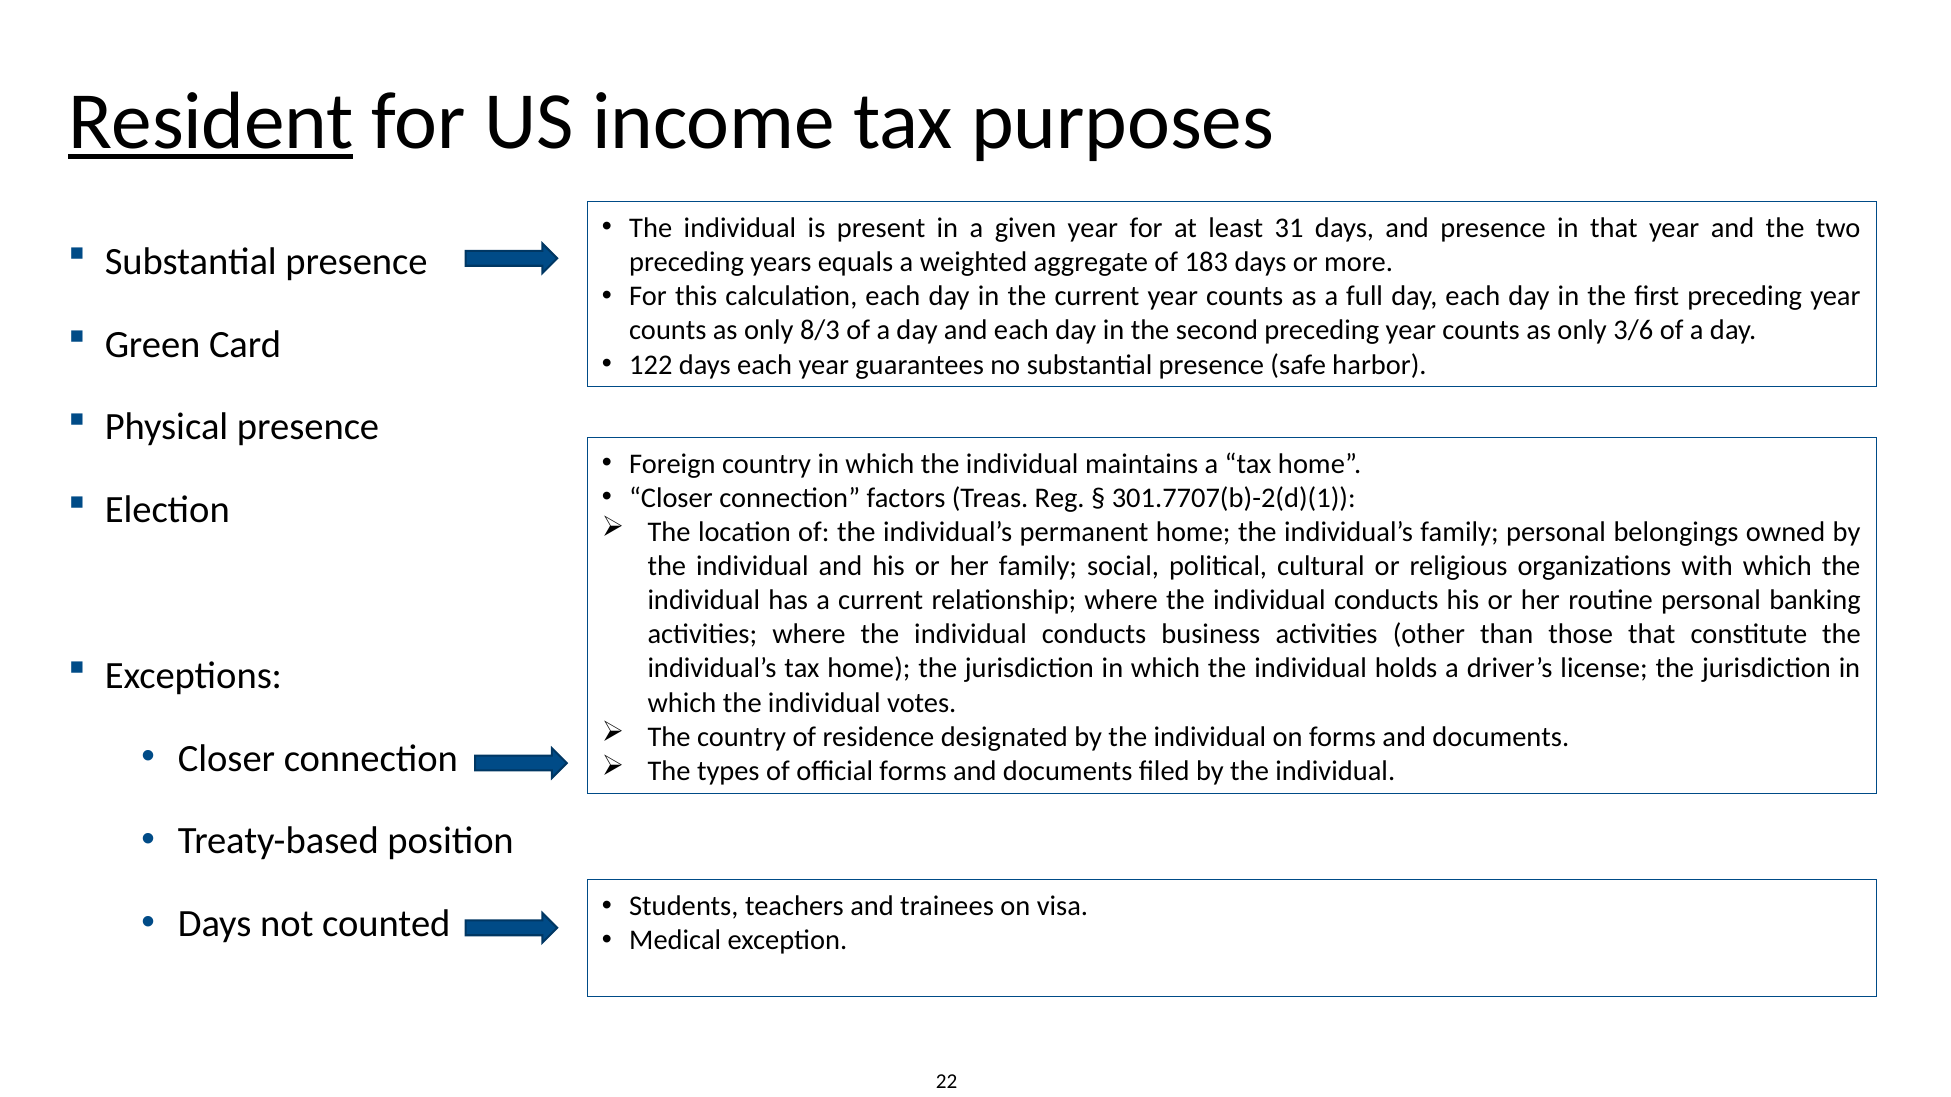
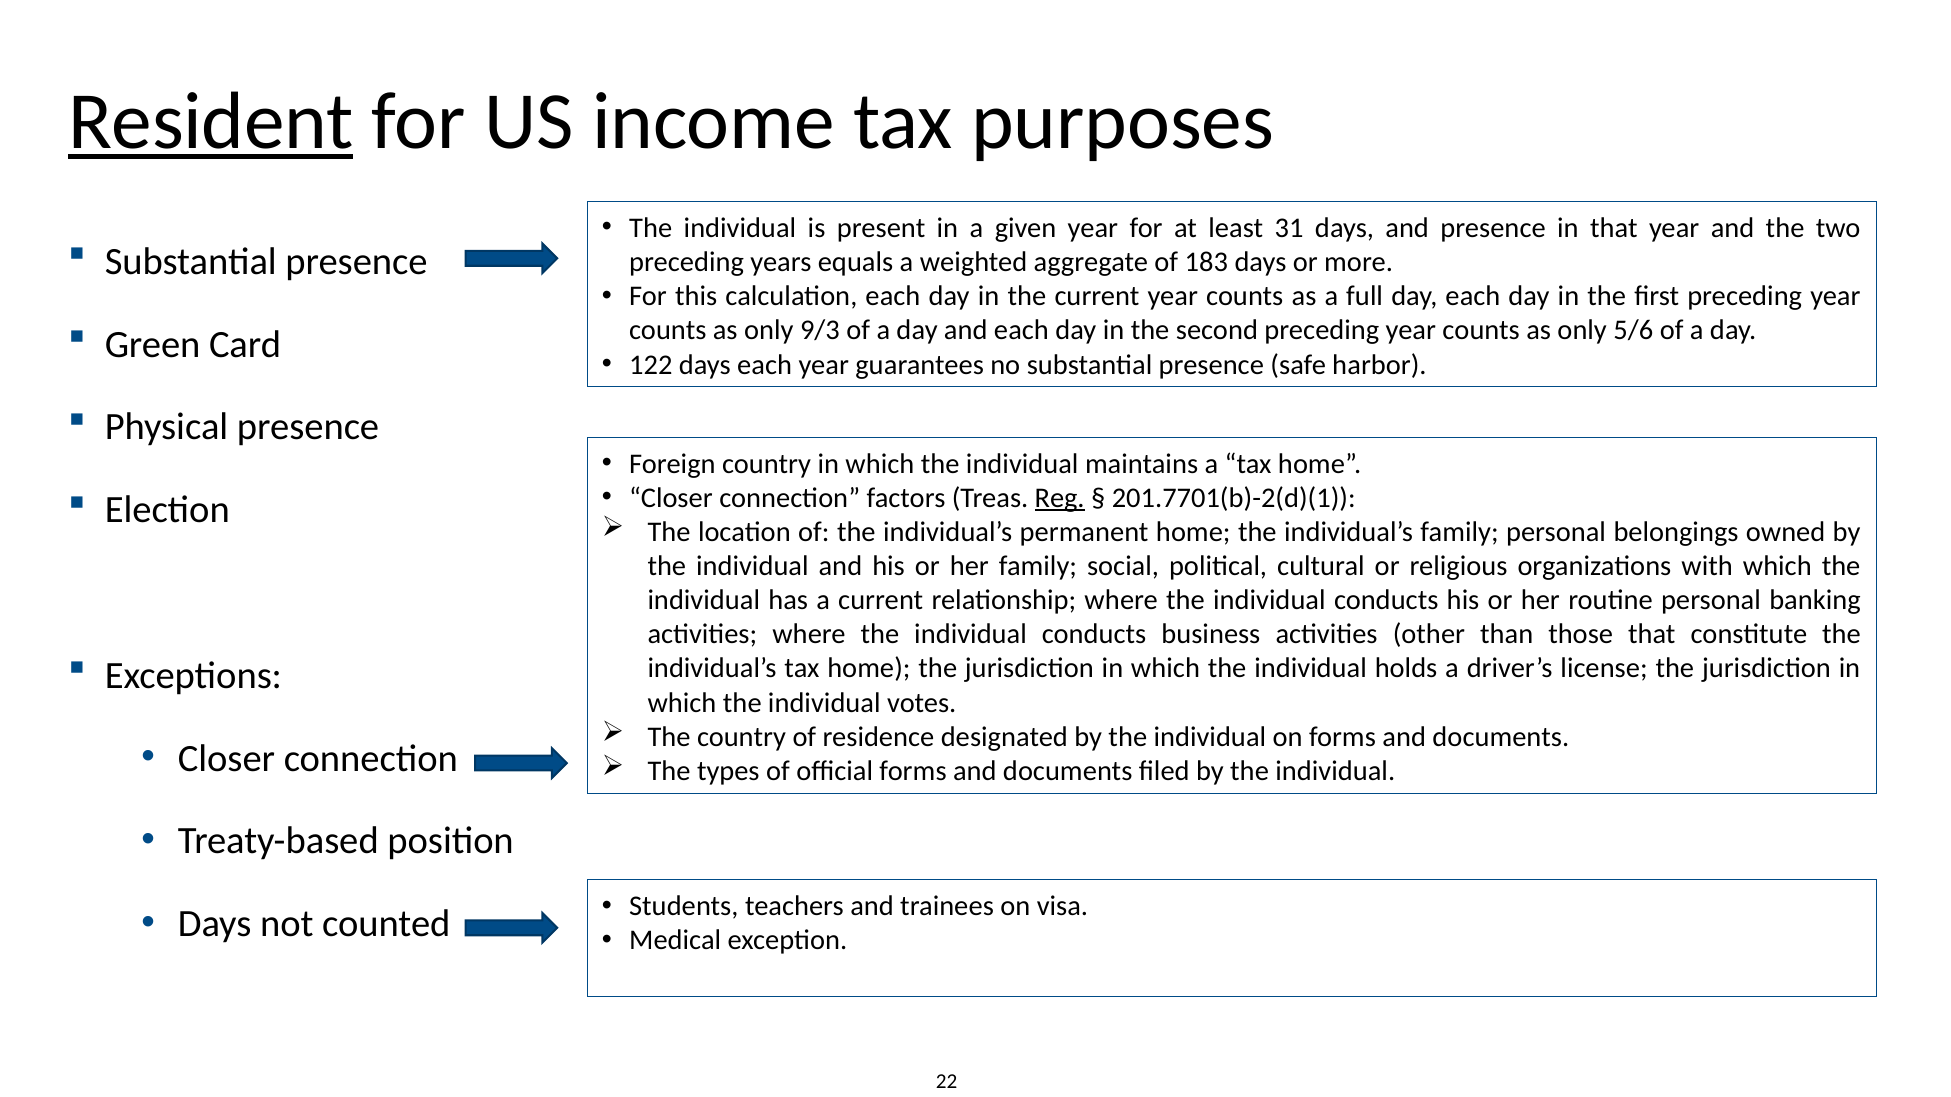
8/3: 8/3 -> 9/3 (820, 331)
3/6: 3/6 -> 5/6 (1633, 331)
Reg underline: none -> present (1060, 498)
301.7707(b)-2(d)(1: 301.7707(b)-2(d)(1 -> 201.7701(b)-2(d)(1 (1234, 498)
